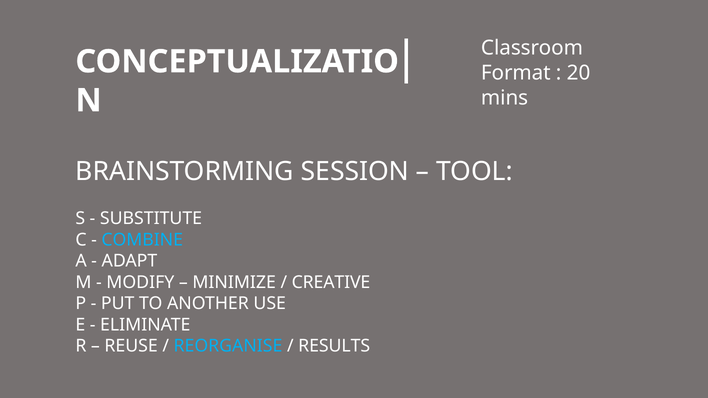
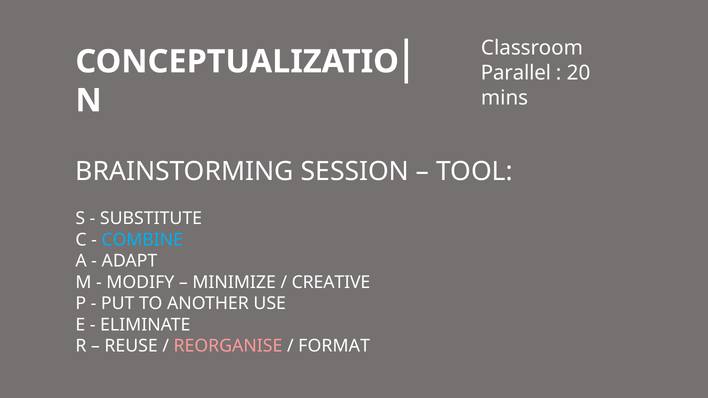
Format: Format -> Parallel (516, 73)
REORGANISE colour: light blue -> pink (228, 346)
RESULTS: RESULTS -> FORMAT (334, 346)
